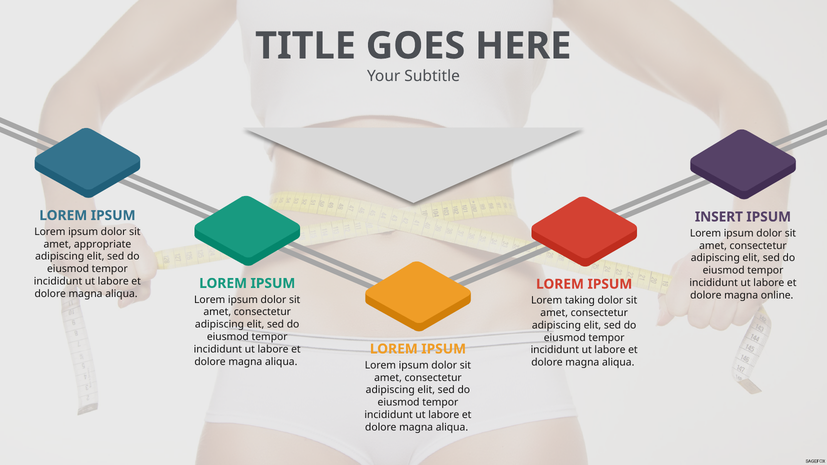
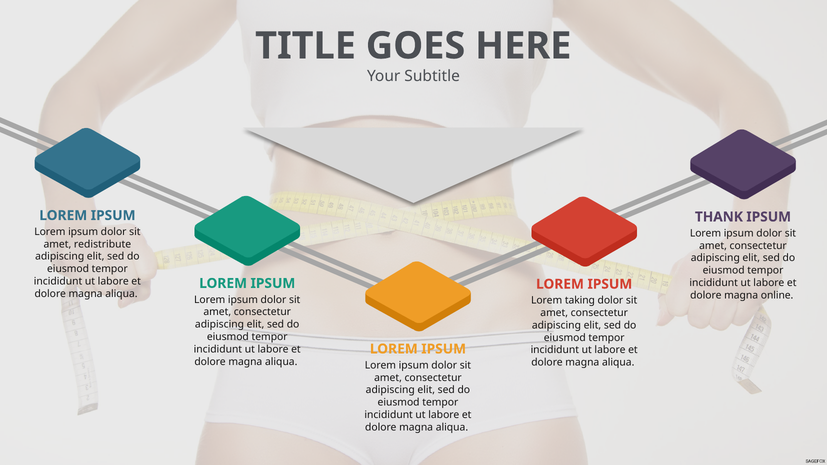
INSERT: INSERT -> THANK (719, 217)
appropriate: appropriate -> redistribute (103, 244)
